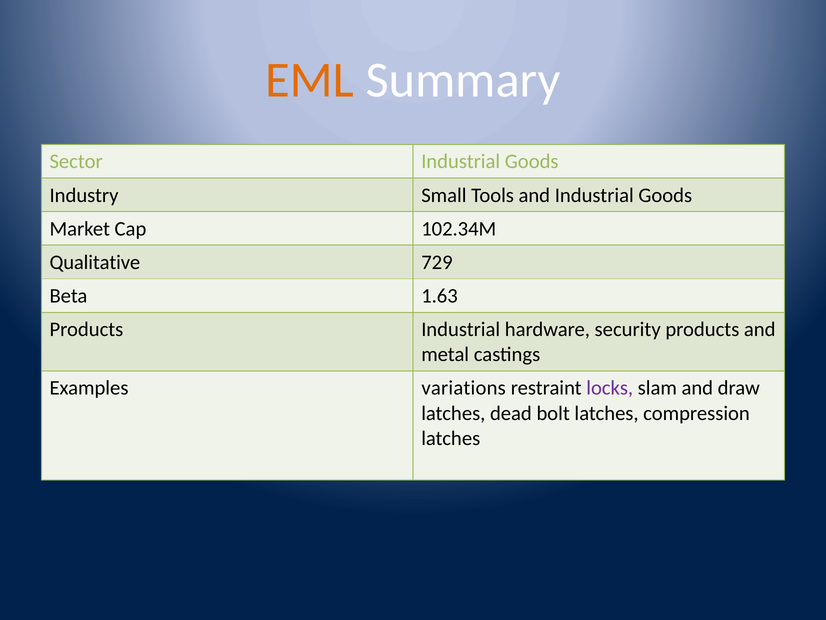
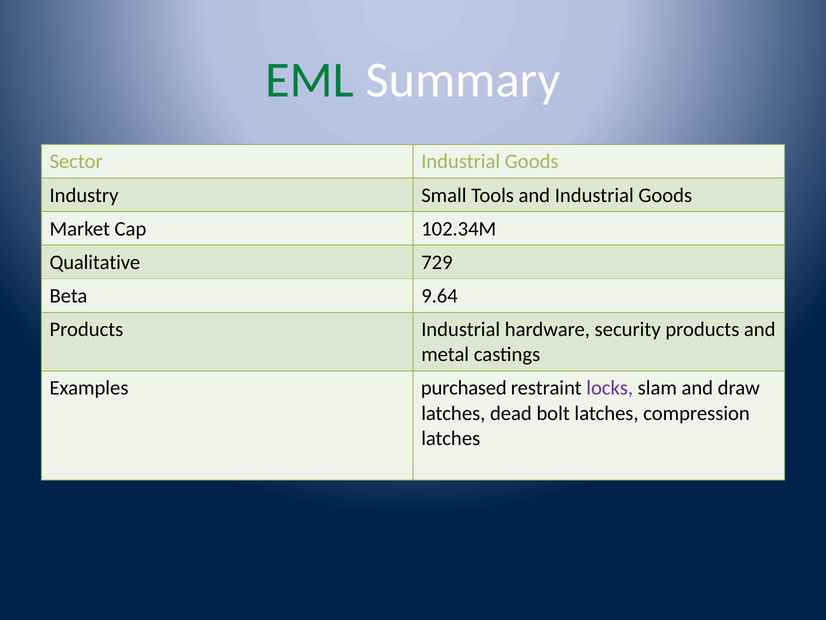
EML colour: orange -> green (310, 80)
1.63: 1.63 -> 9.64 (439, 296)
variations: variations -> purchased (464, 388)
